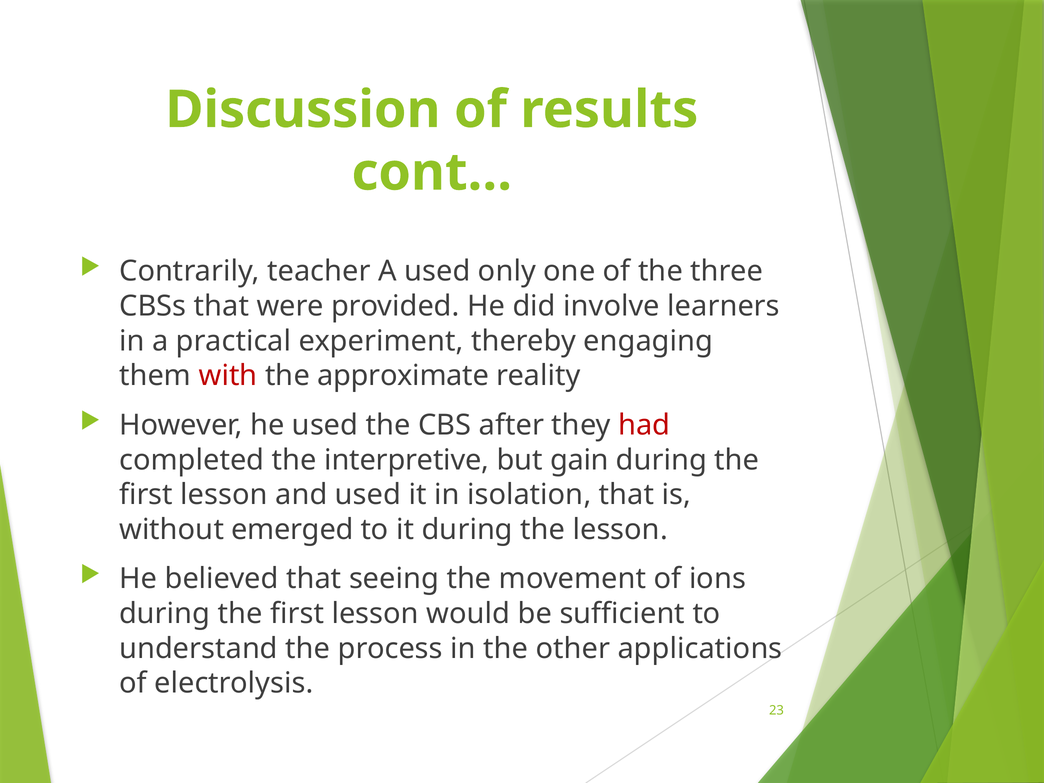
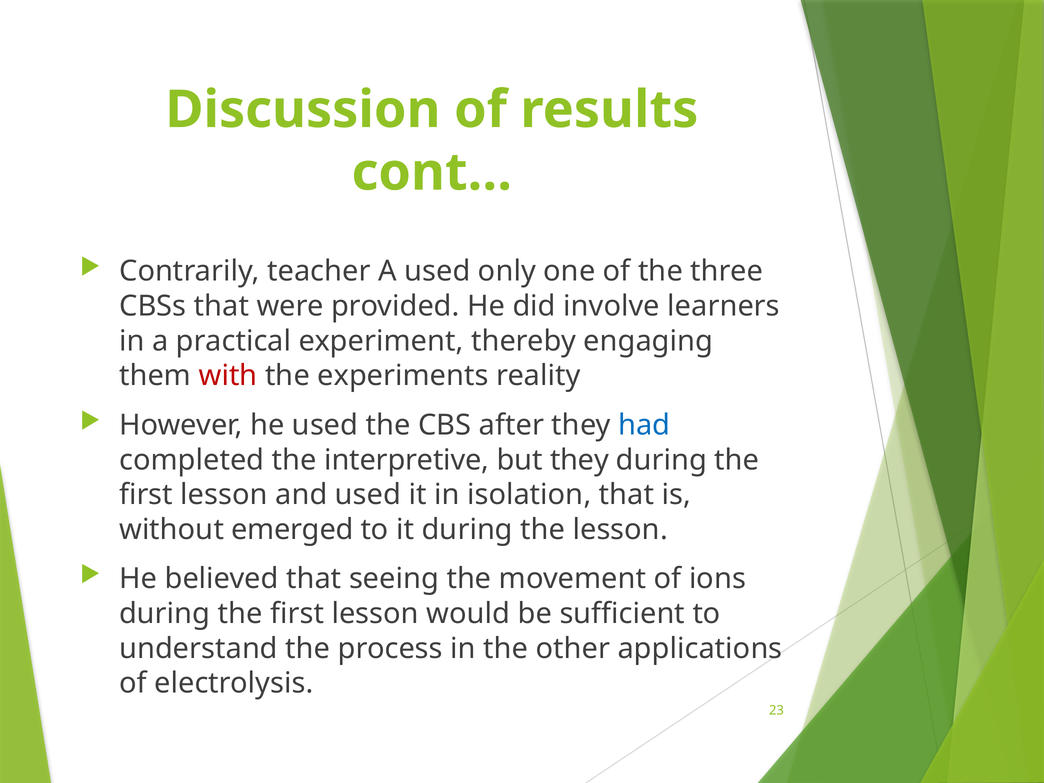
approximate: approximate -> experiments (403, 376)
had colour: red -> blue (644, 425)
but gain: gain -> they (579, 460)
